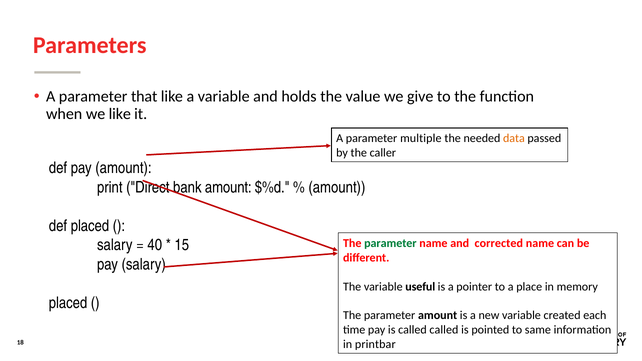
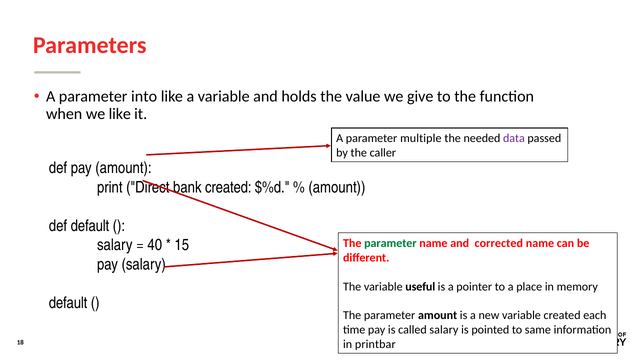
that: that -> into (144, 97)
data colour: orange -> purple (514, 138)
bank amount: amount -> created (228, 187)
def placed: placed -> default (90, 226)
placed: placed -> default (68, 303)
called called: called -> salary (444, 330)
